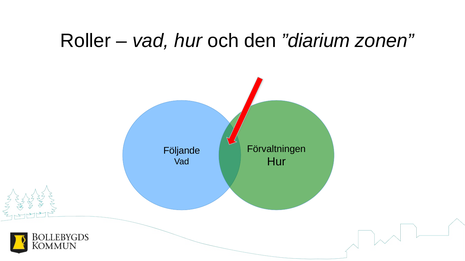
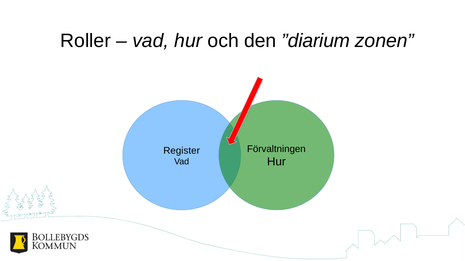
Följande: Följande -> Register (182, 151)
